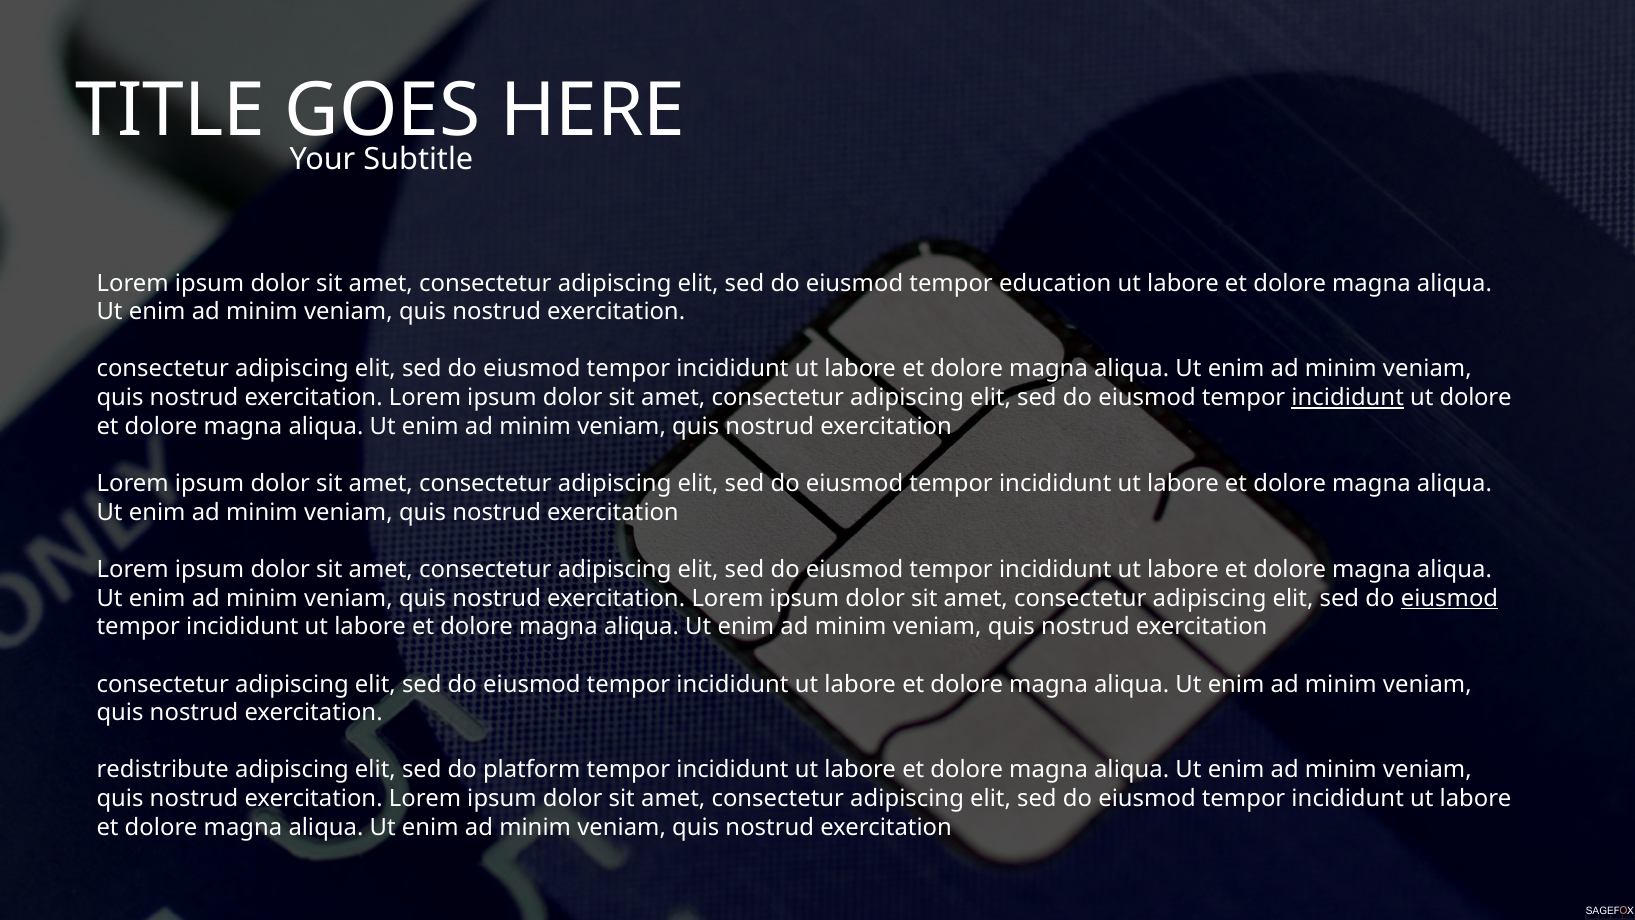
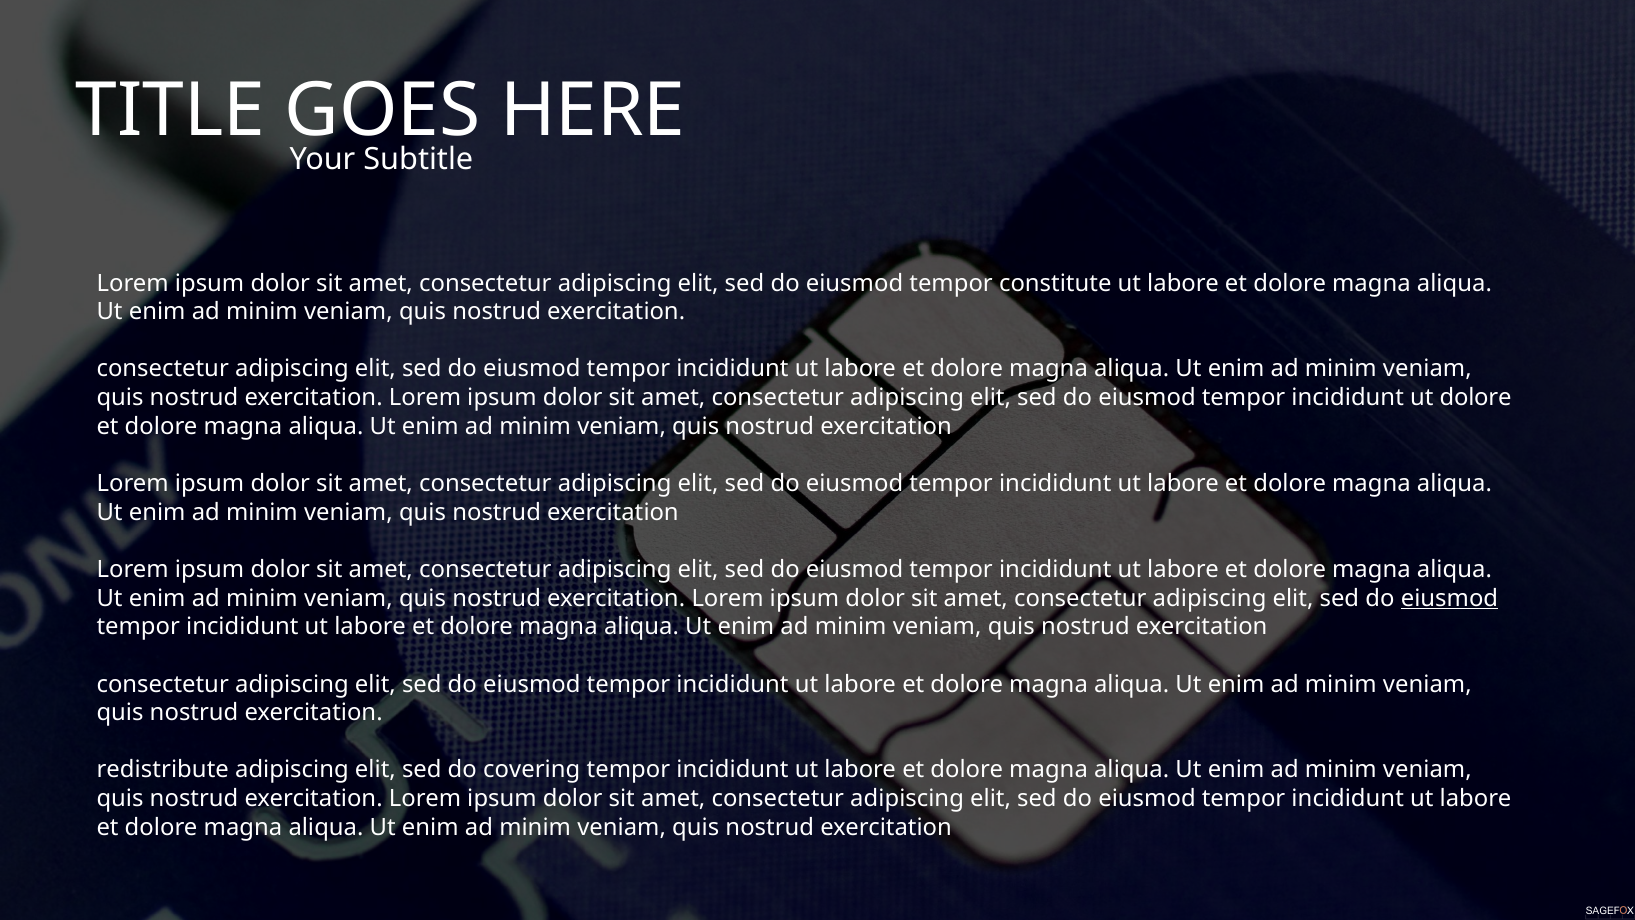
education: education -> constitute (1055, 283)
incididunt underline: present -> none (1348, 398)
platform: platform -> covering (532, 770)
